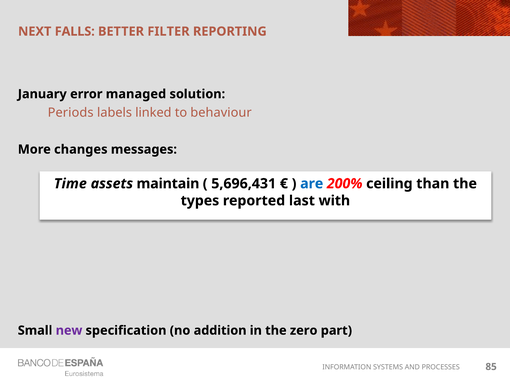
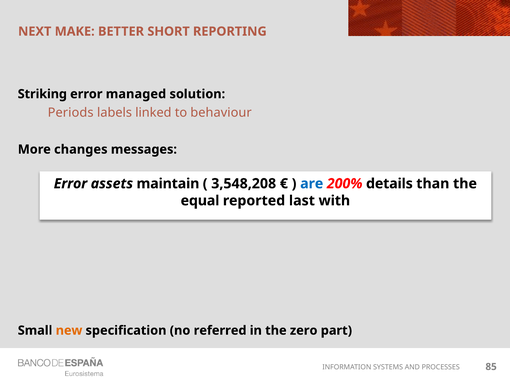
FALLS: FALLS -> MAKE (75, 31)
FILTER: FILTER -> SHORT (169, 31)
January: January -> Striking (42, 94)
Time: Time -> Error (70, 183)
5,696,431: 5,696,431 -> 3,548,208 (244, 183)
ceiling: ceiling -> details (389, 183)
types: types -> equal (200, 200)
new colour: purple -> orange (69, 330)
addition: addition -> referred (220, 330)
